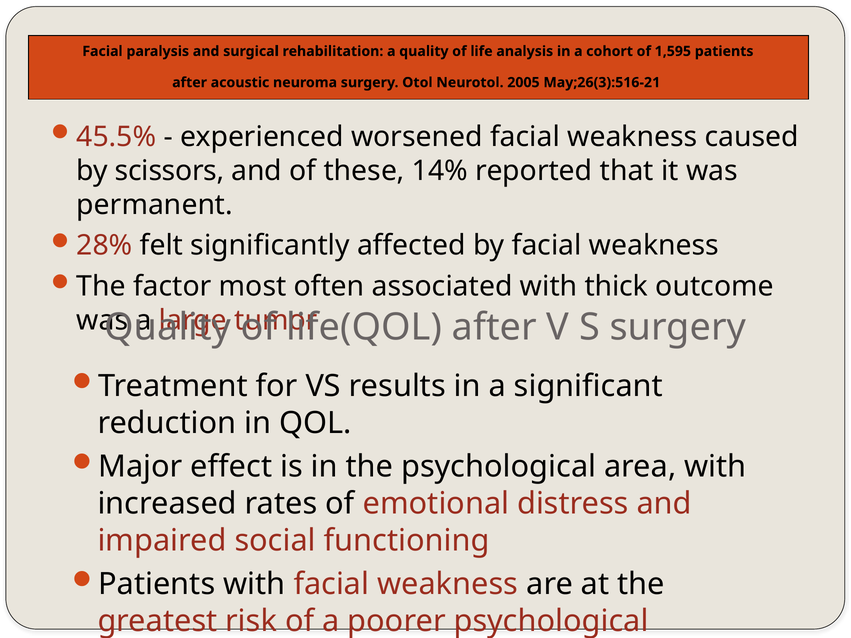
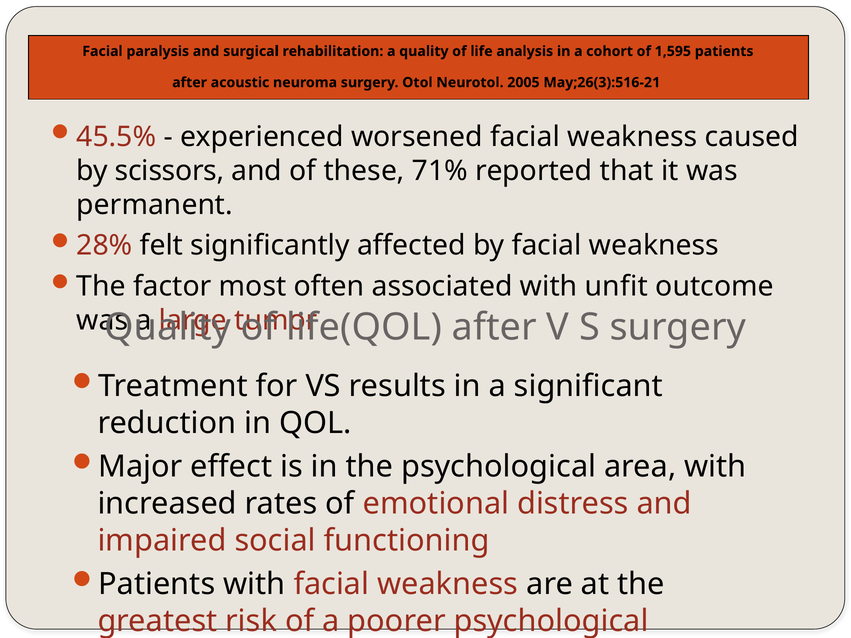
14%: 14% -> 71% (440, 171)
thick: thick -> unfit (616, 287)
